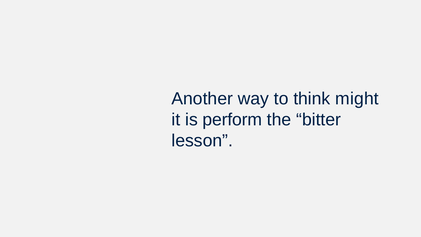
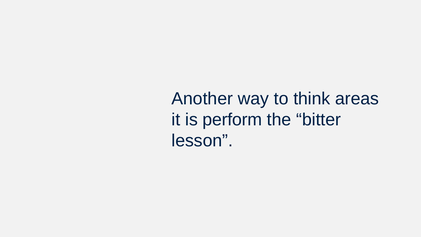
might: might -> areas (357, 99)
